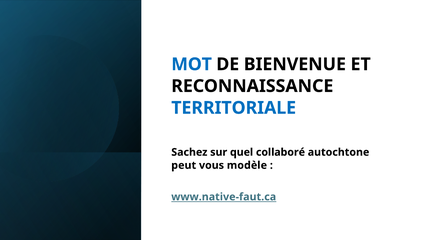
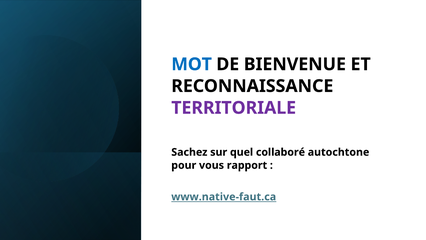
TERRITORIALE colour: blue -> purple (234, 108)
peut: peut -> pour (184, 165)
modèle: modèle -> rapport (247, 165)
